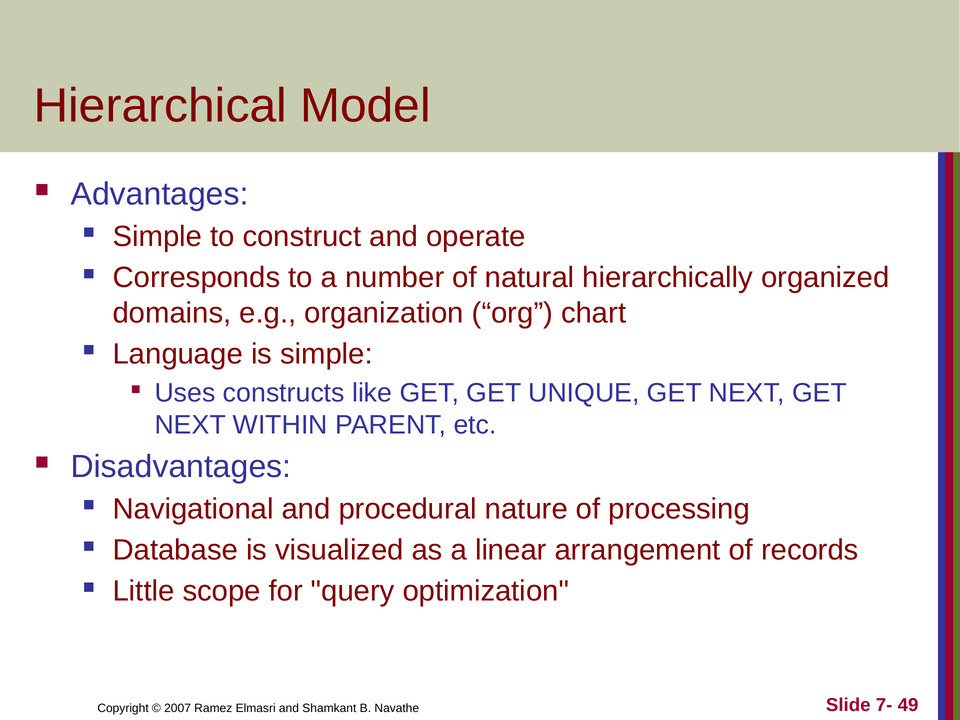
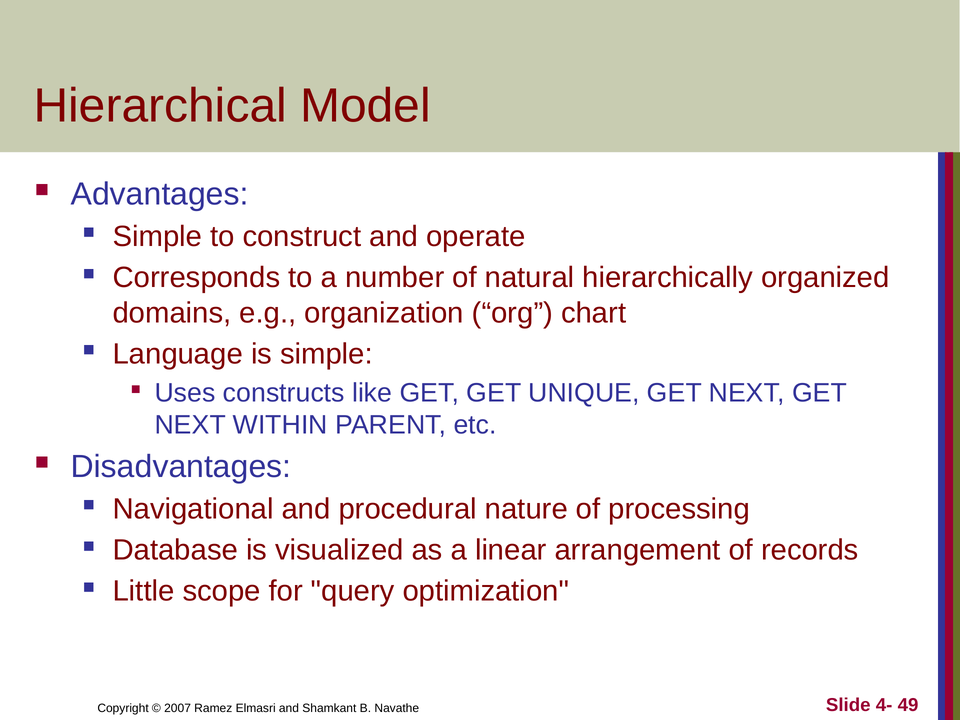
7-: 7- -> 4- (884, 705)
